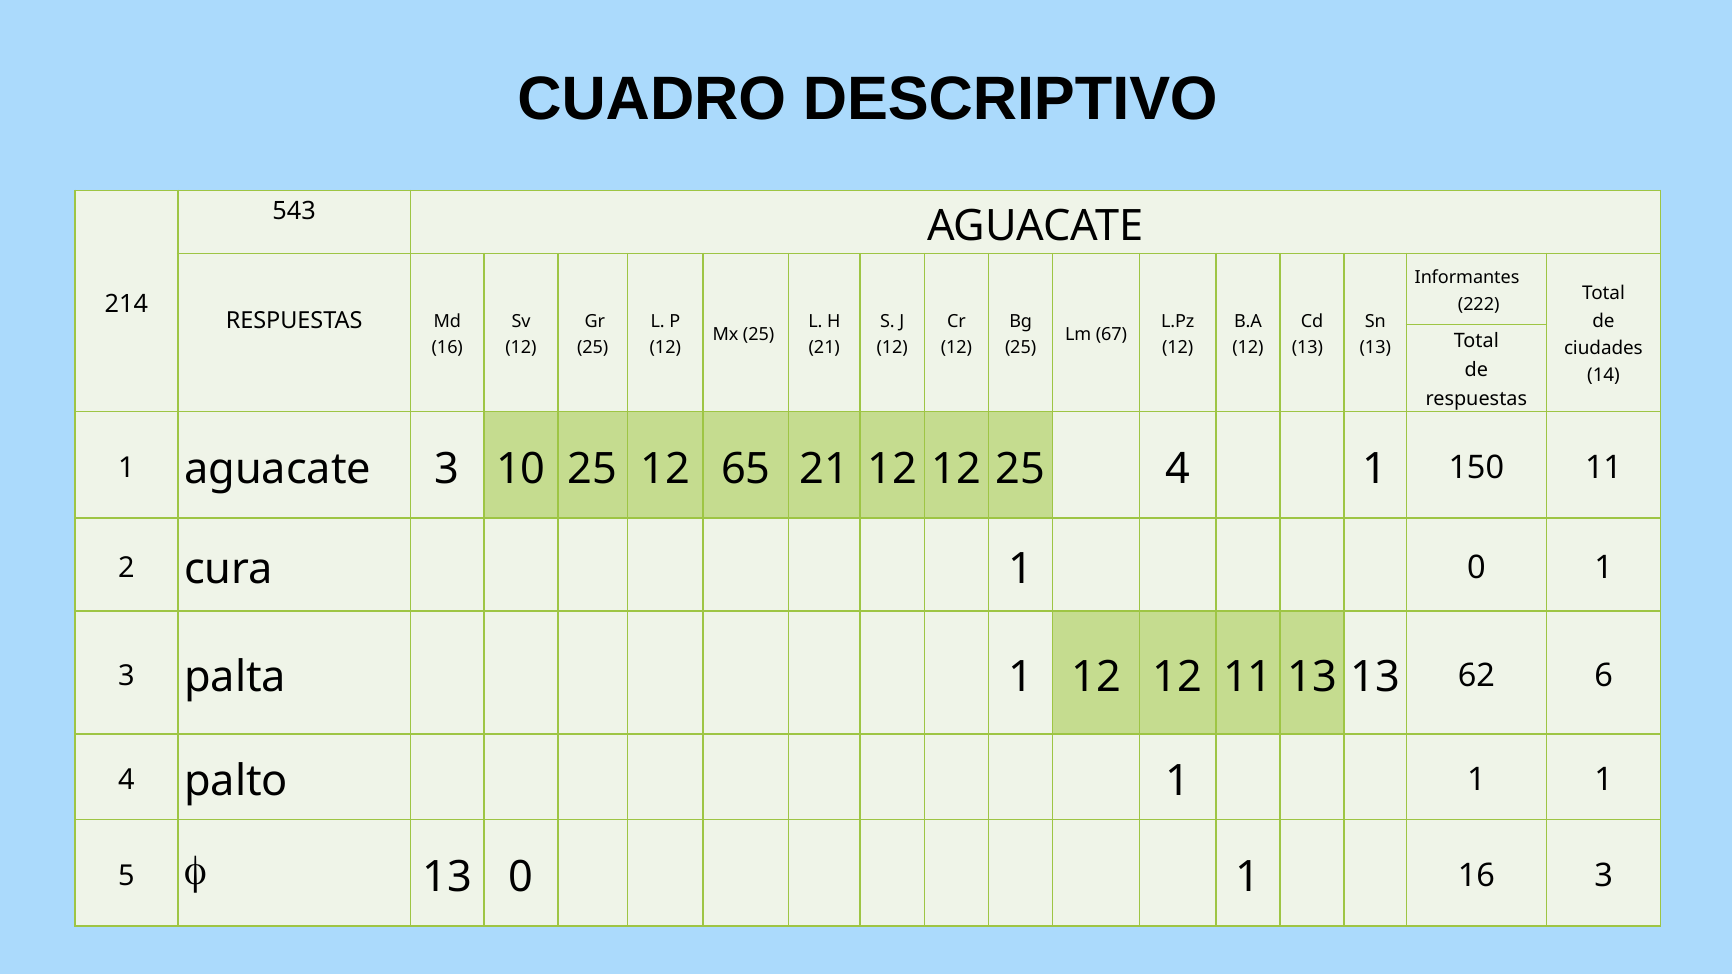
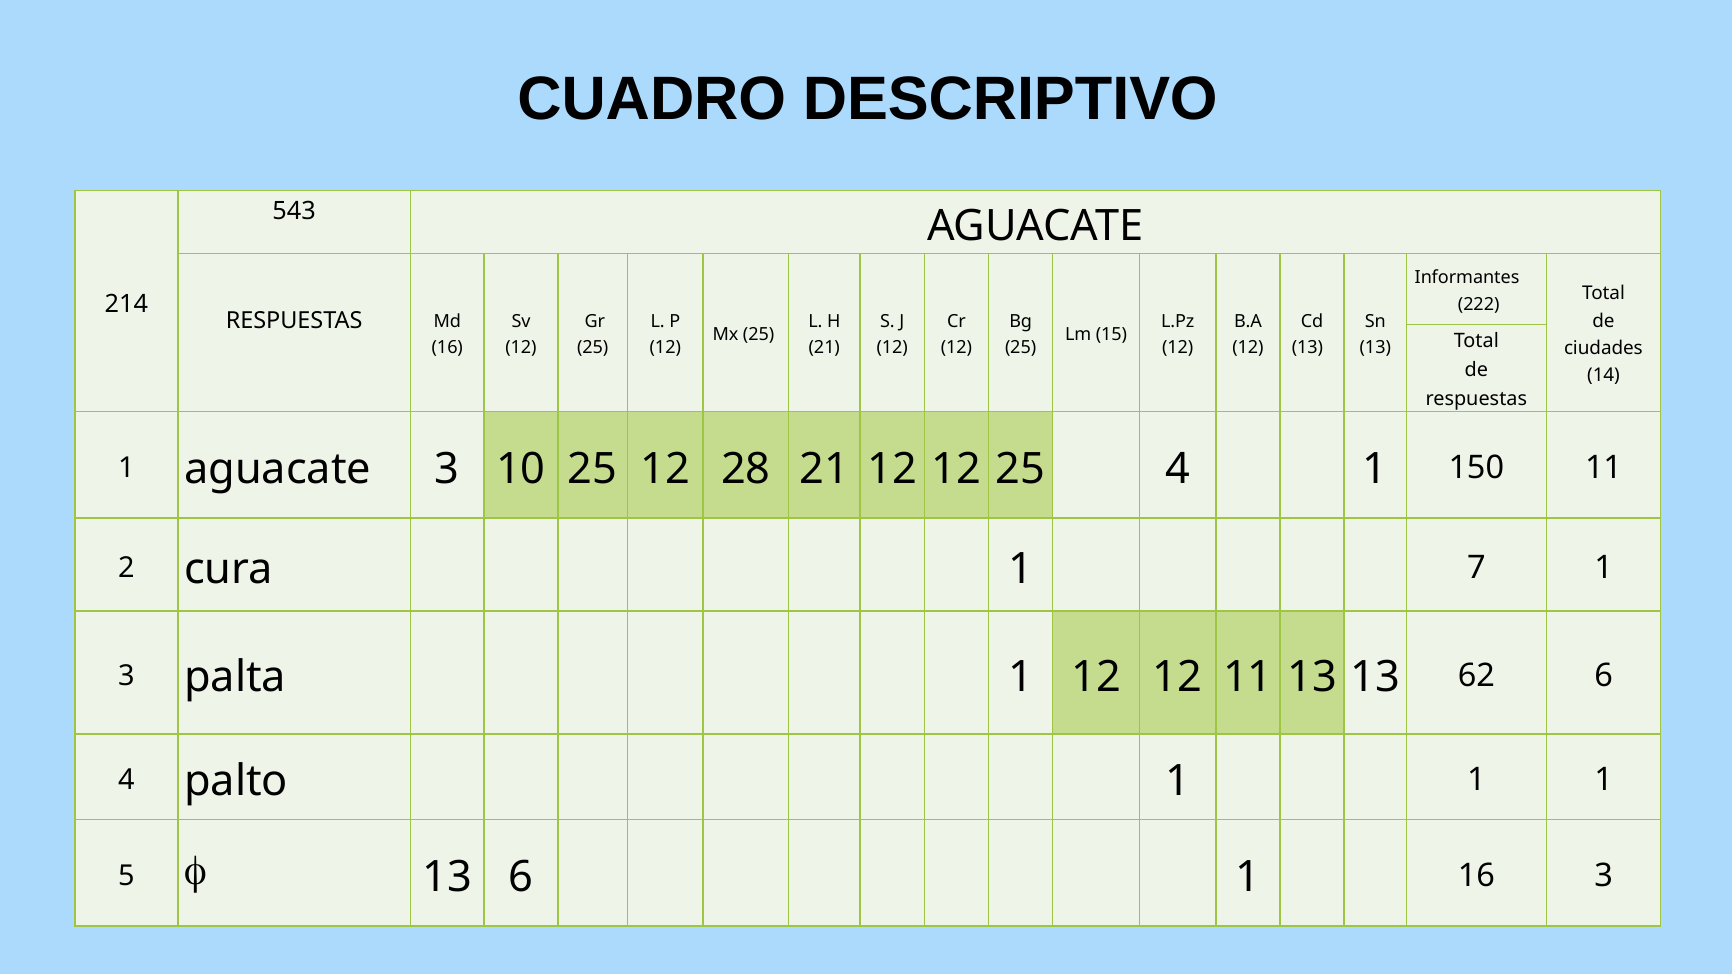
67: 67 -> 15 (1111, 335)
65: 65 -> 28 (746, 469)
1 0: 0 -> 7 (1476, 568)
13 0: 0 -> 6 (521, 878)
